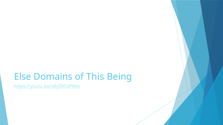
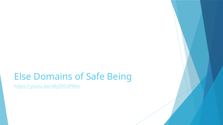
This: This -> Safe (95, 77)
